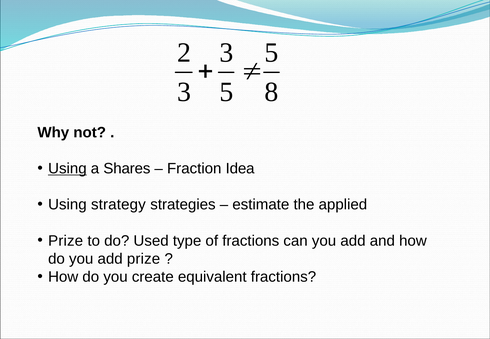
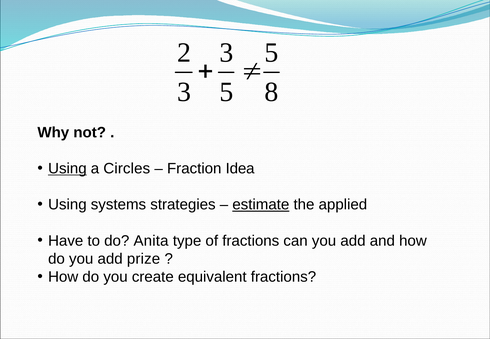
Shares: Shares -> Circles (127, 169)
strategy: strategy -> systems (118, 205)
estimate underline: none -> present (261, 205)
Prize: Prize -> Have (66, 241)
Used: Used -> Anita (151, 241)
